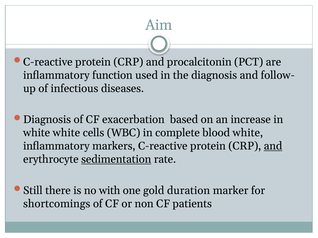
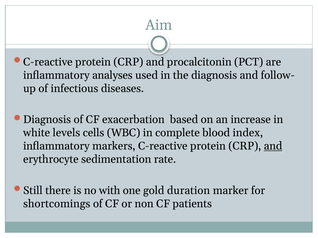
function: function -> analyses (112, 75)
white white: white -> levels (66, 133)
blood white: white -> index (248, 133)
sedimentation underline: present -> none (116, 160)
